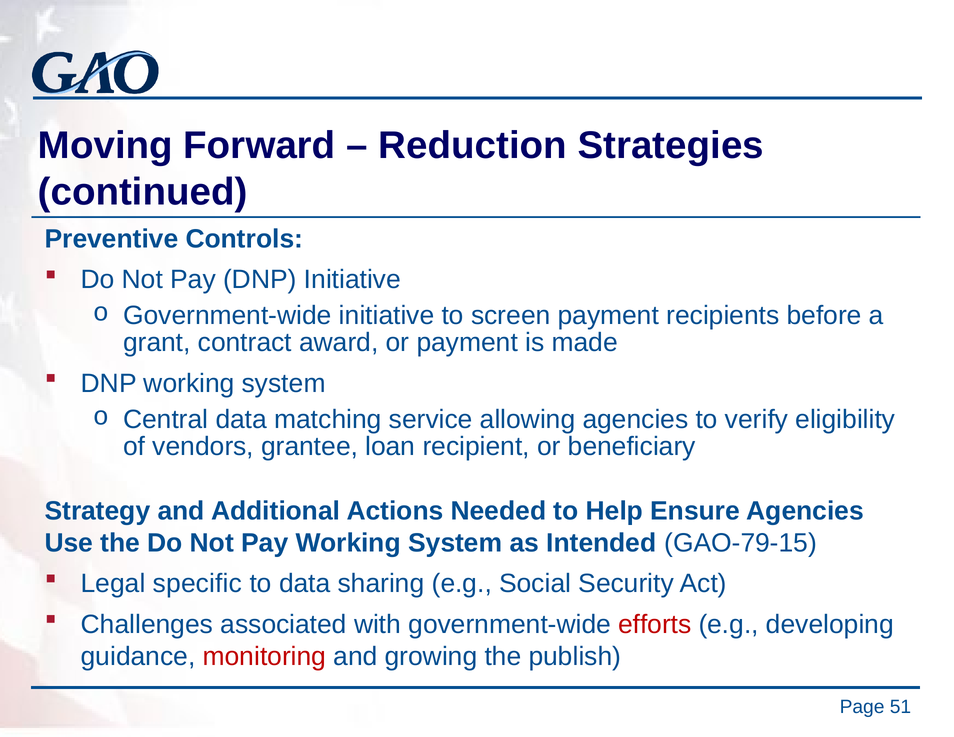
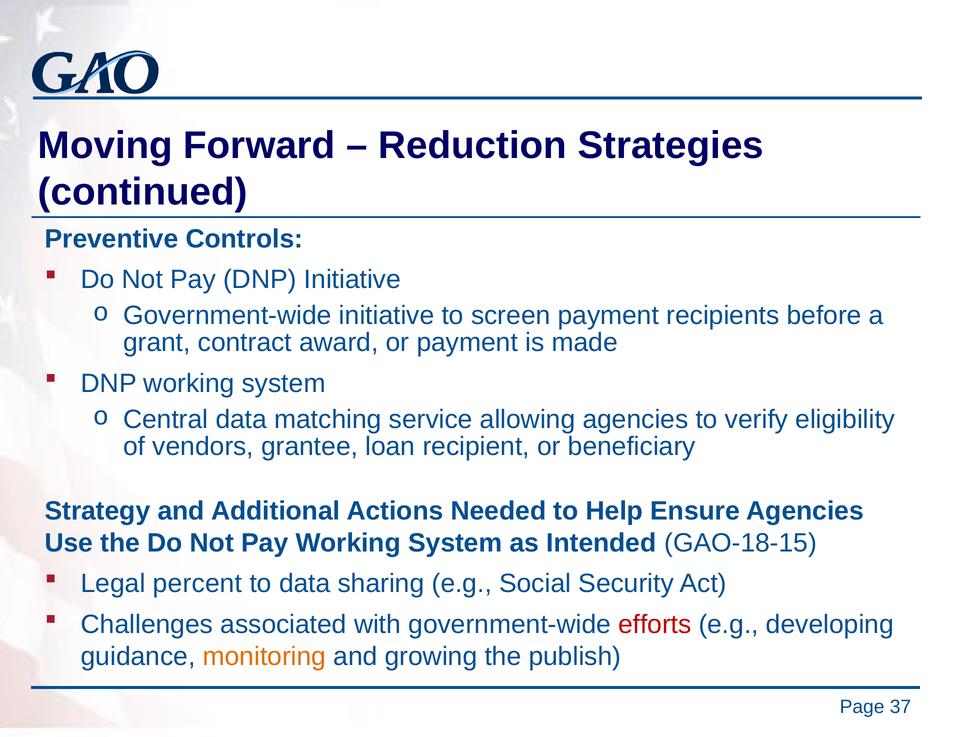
GAO-79-15: GAO-79-15 -> GAO-18-15 (741, 543)
specific: specific -> percent (197, 584)
monitoring colour: red -> orange (264, 656)
51: 51 -> 37 (901, 707)
